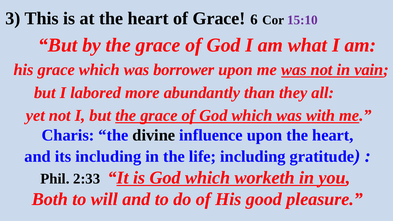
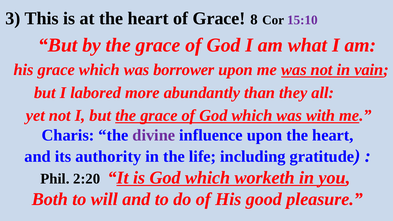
6: 6 -> 8 (254, 20)
divine colour: black -> purple (154, 135)
its including: including -> authority (108, 157)
2:33: 2:33 -> 2:20 (87, 179)
